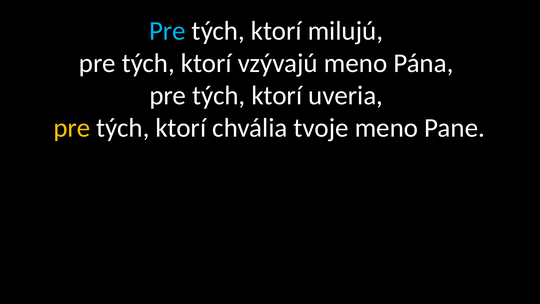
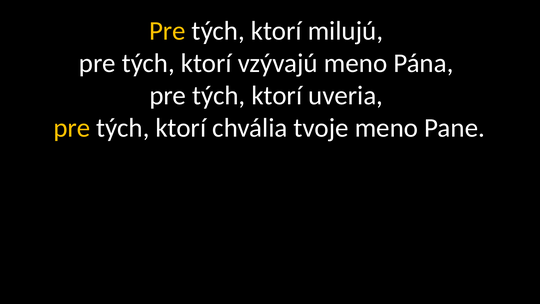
Pre colour: light blue -> yellow (167, 31)
